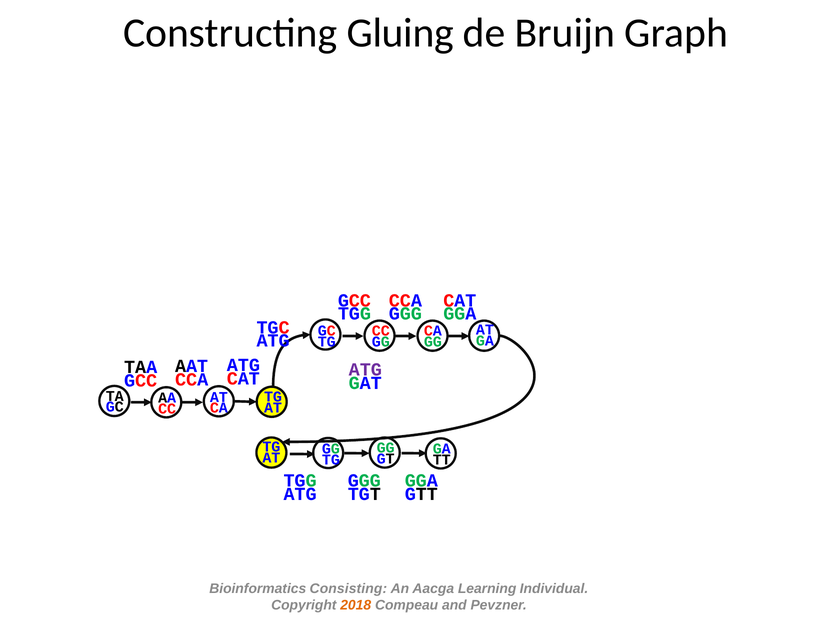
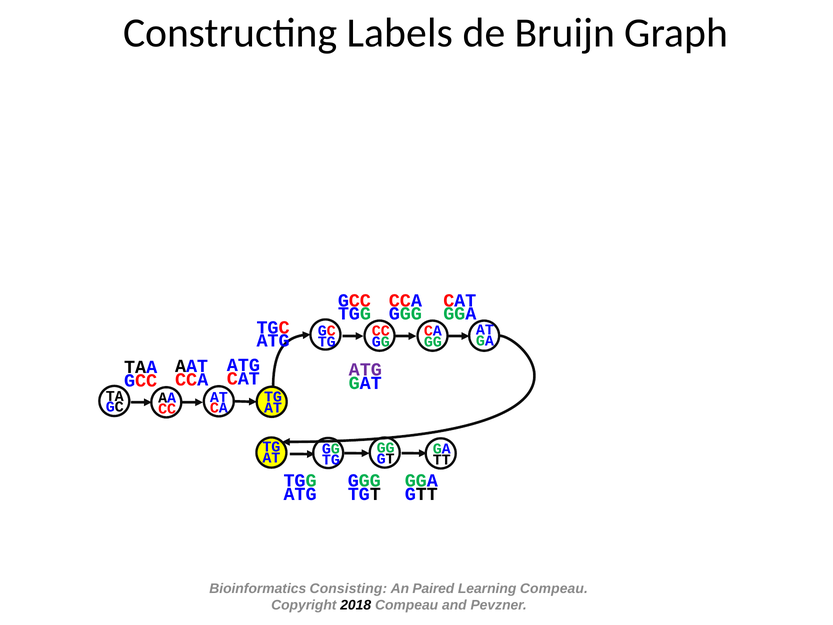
Gluing: Gluing -> Labels (400, 33)
Aacga: Aacga -> Paired (433, 588)
Learning Individual: Individual -> Compeau (554, 588)
2018 colour: orange -> black (356, 605)
